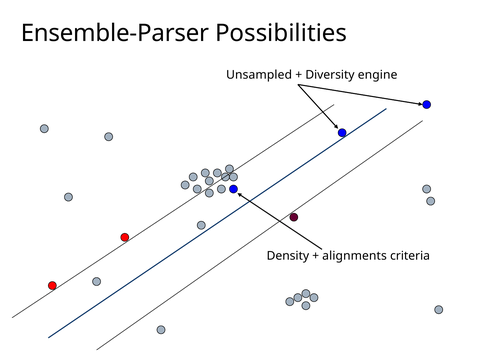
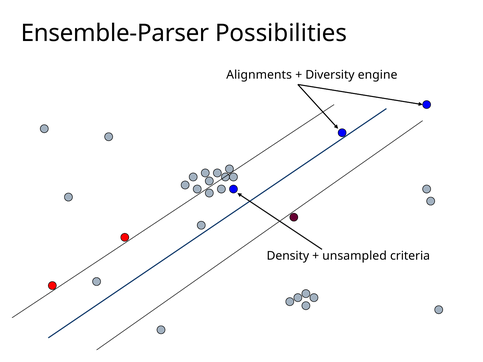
Unsampled: Unsampled -> Alignments (259, 75)
alignments: alignments -> unsampled (355, 256)
